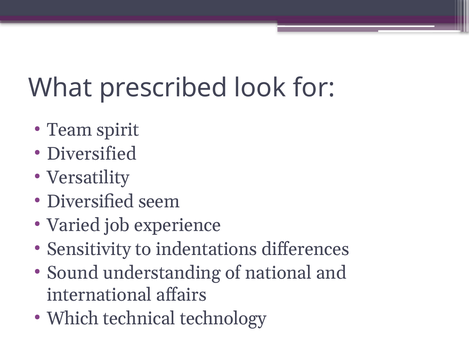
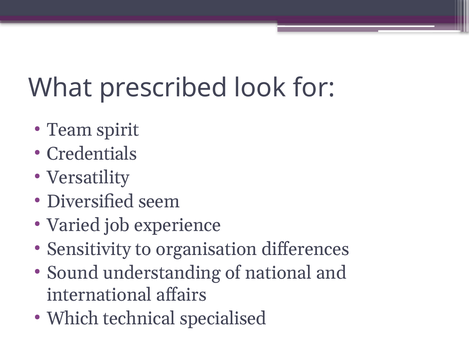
Diversified: Diversified -> Credentials (92, 154)
indentations: indentations -> organisation (206, 249)
technology: technology -> specialised (223, 318)
